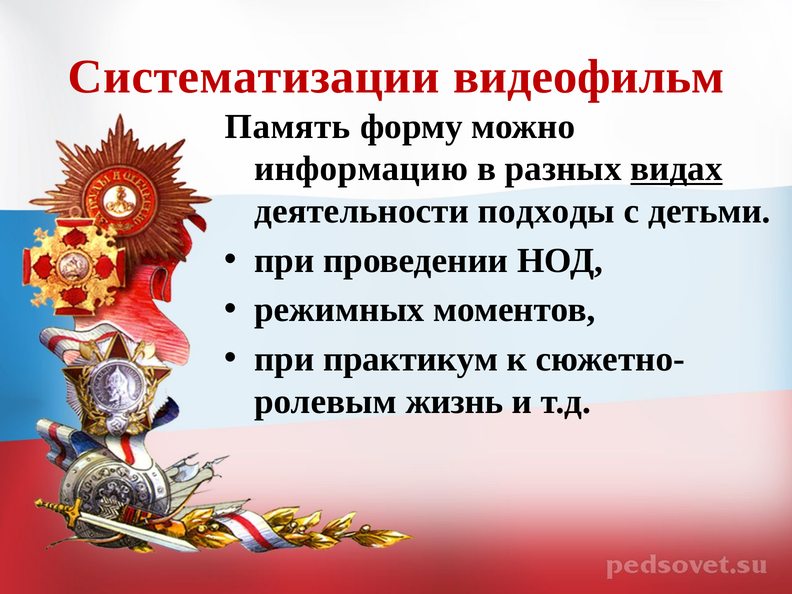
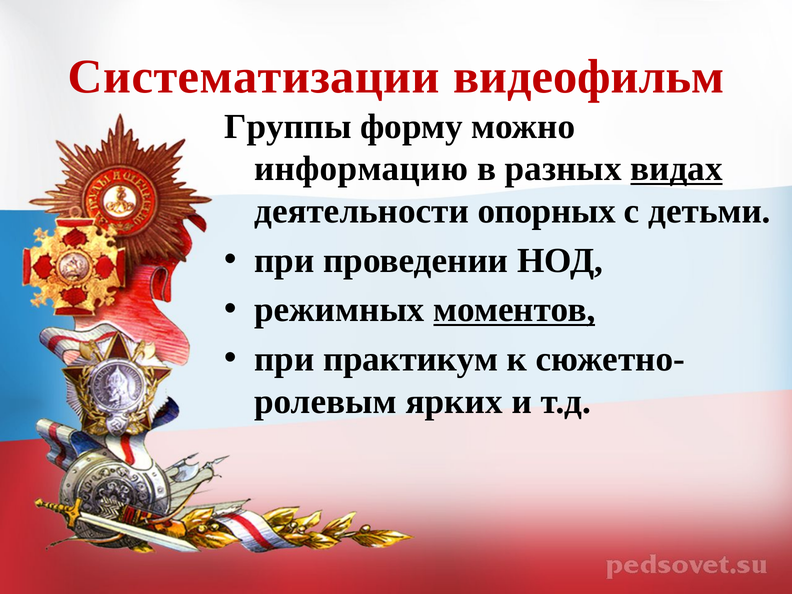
Память: Память -> Группы (288, 127)
подходы: подходы -> опорных (547, 211)
моментов underline: none -> present (514, 310)
жизнь: жизнь -> ярких (454, 401)
